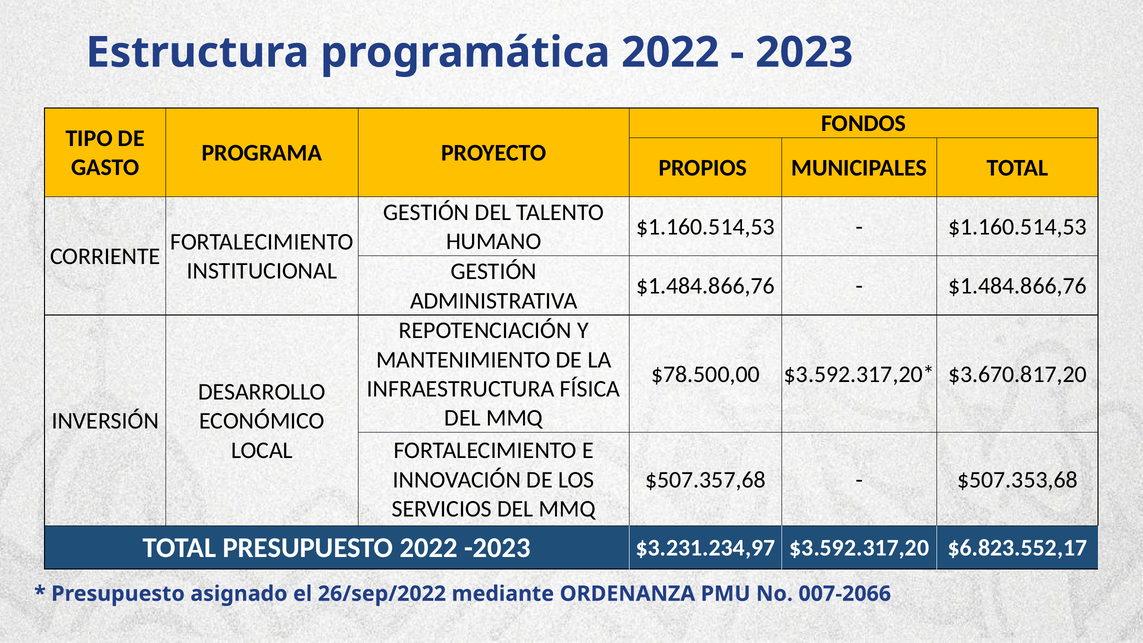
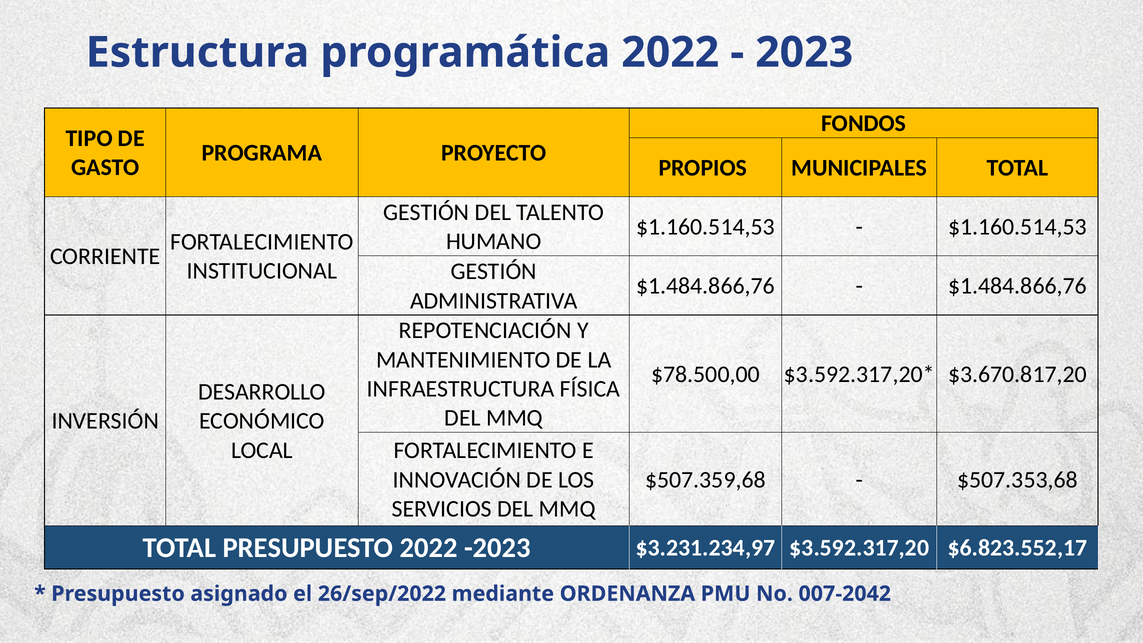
$507.357,68: $507.357,68 -> $507.359,68 (705, 480)
007-2066: 007-2066 -> 007-2042 (845, 594)
